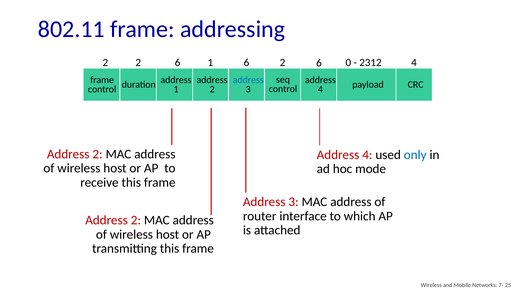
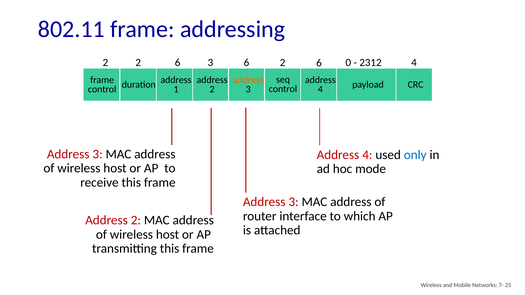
6 1: 1 -> 3 (210, 63)
address colour: blue -> orange (248, 80)
2: 2 -> 3 (98, 154)
